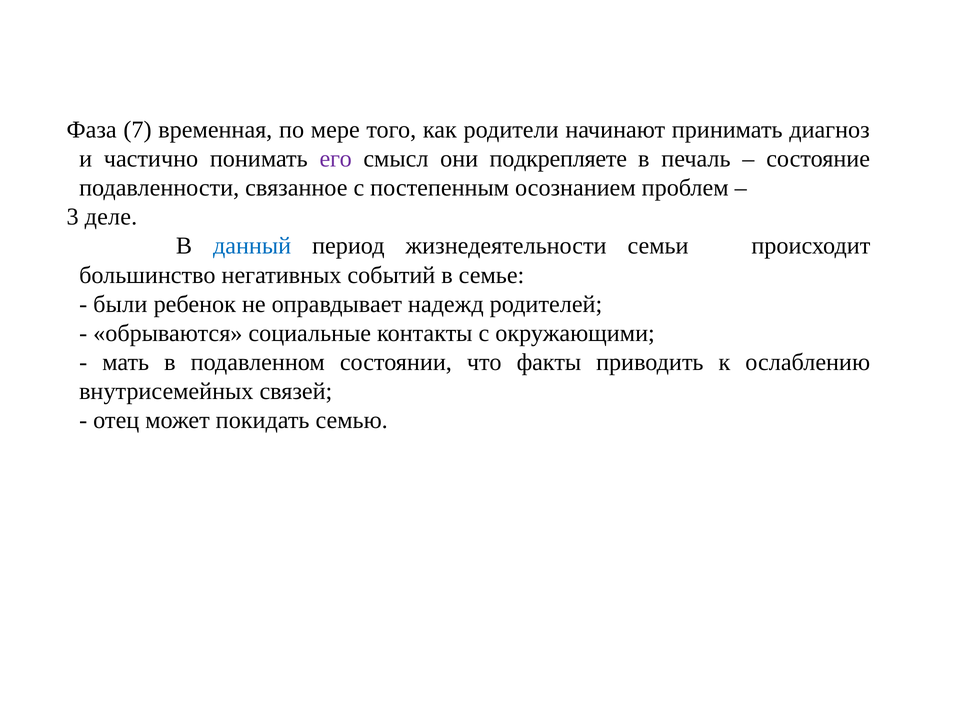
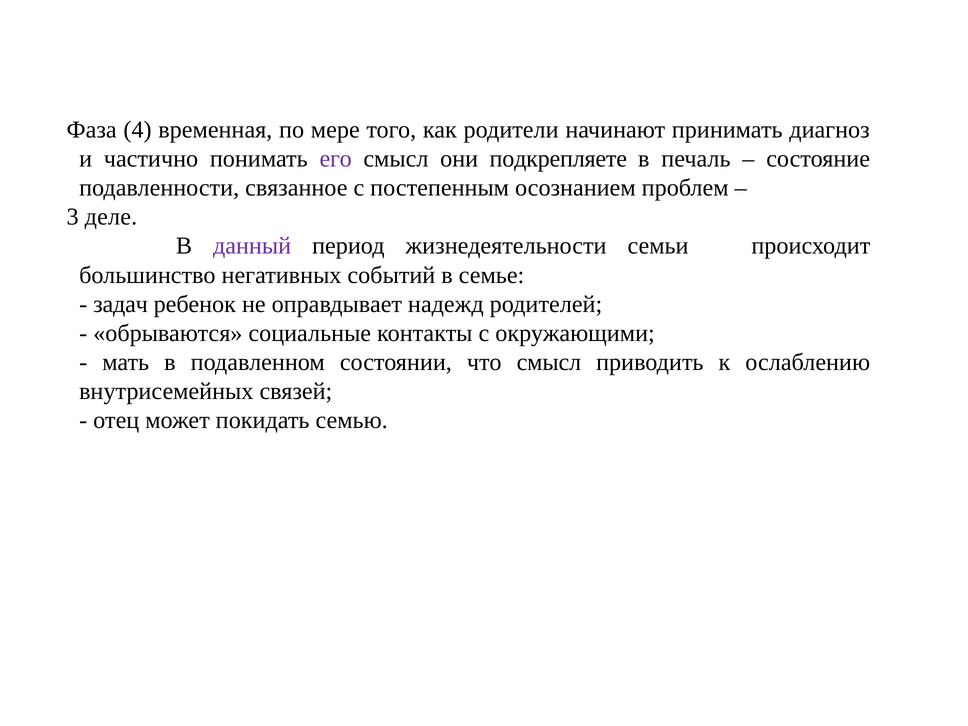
7: 7 -> 4 (138, 130)
данный colour: blue -> purple (252, 246)
были: были -> задач (121, 304)
что факты: факты -> смысл (549, 362)
